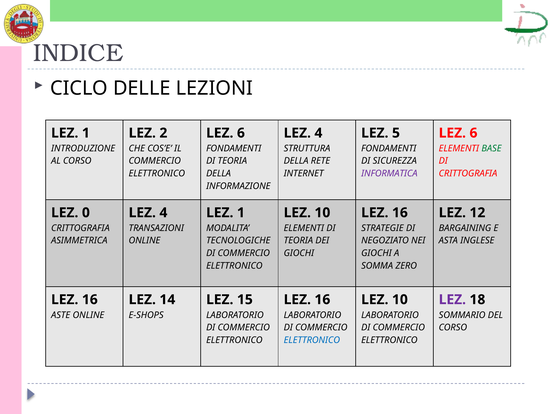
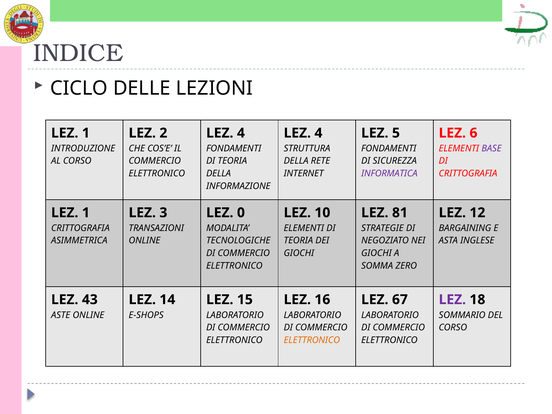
6: 6 -> 4 (241, 133)
BASE colour: green -> purple (491, 148)
0: 0 -> 1 (86, 213)
4: 4 -> 3 (163, 213)
1: 1 -> 0 (241, 213)
16: 16 -> 81 (400, 213)
16: 16 -> 43 (90, 300)
10: 10 -> 67 (400, 300)
ELETTRONICO colour: blue -> orange (312, 340)
